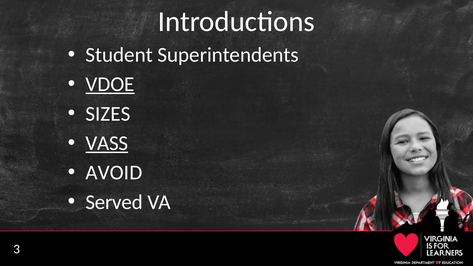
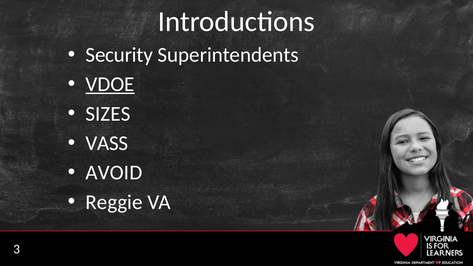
Student: Student -> Security (119, 55)
VASS underline: present -> none (107, 143)
Served: Served -> Reggie (114, 202)
